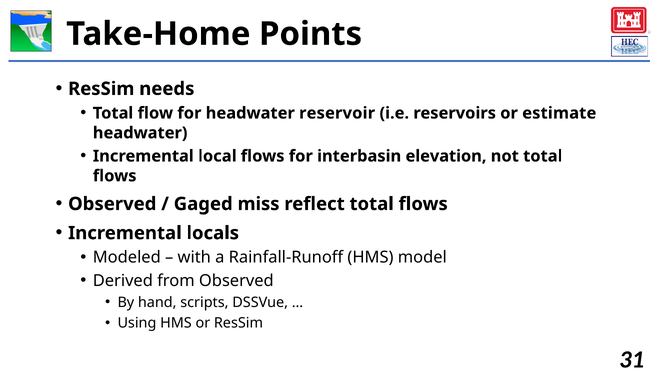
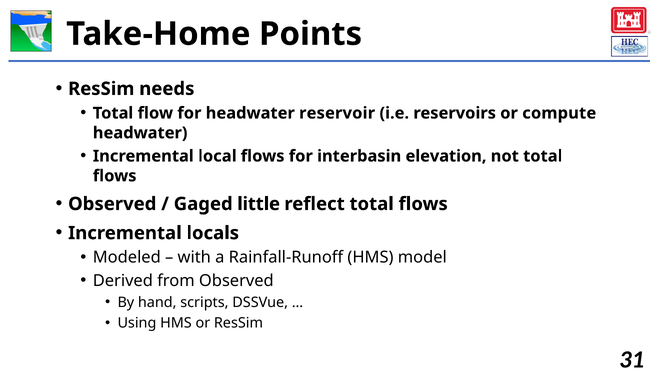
estimate: estimate -> compute (559, 113)
miss: miss -> little (259, 204)
